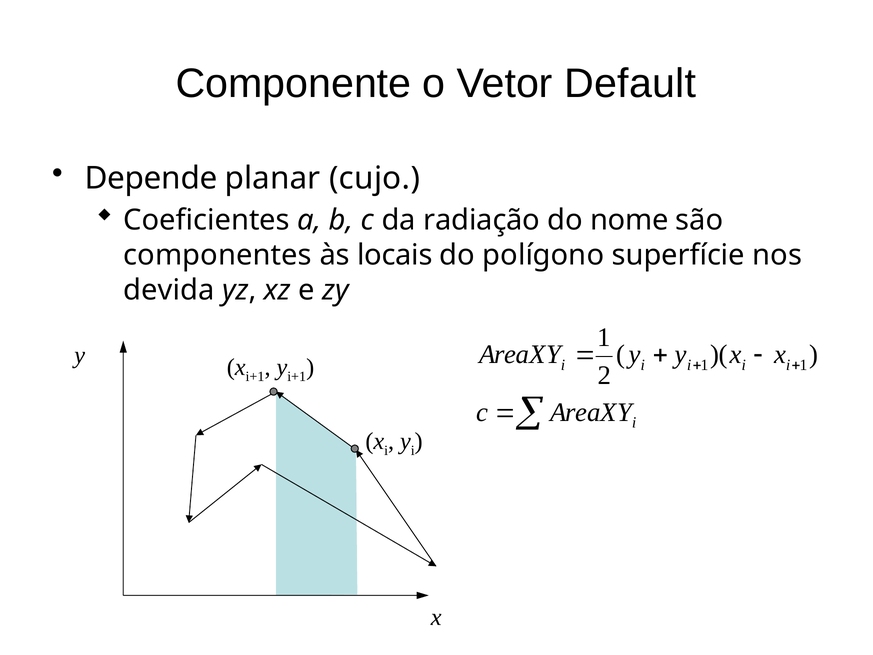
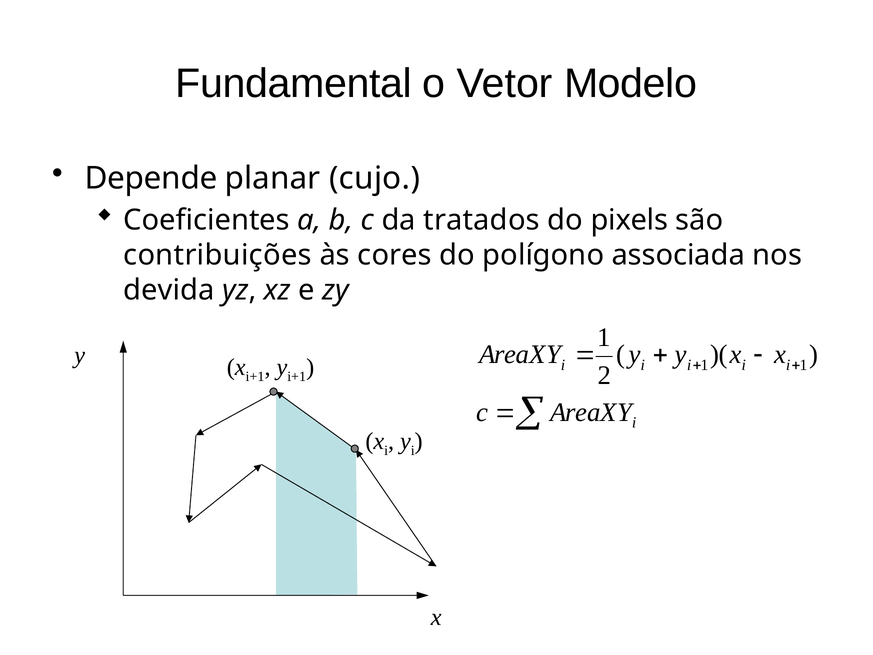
Componente: Componente -> Fundamental (294, 84)
Default: Default -> Modelo (631, 84)
radiação: radiação -> tratados (482, 220)
nome: nome -> pixels (629, 220)
componentes: componentes -> contribuições (218, 255)
locais: locais -> cores (395, 255)
superfície: superfície -> associada (678, 255)
